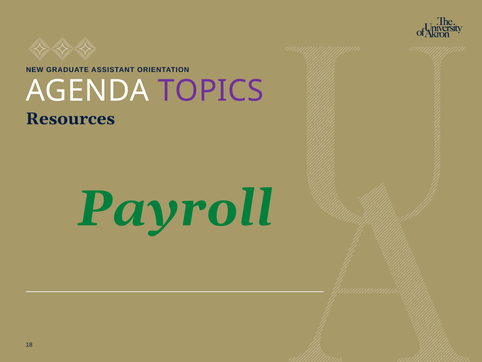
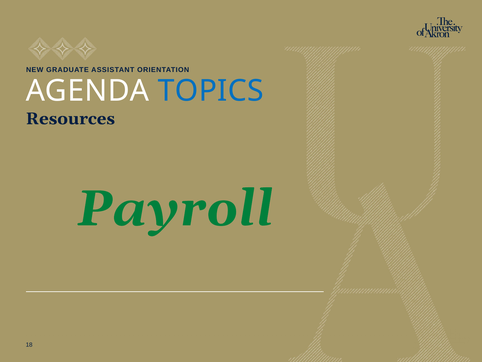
TOPICS colour: purple -> blue (211, 91)
